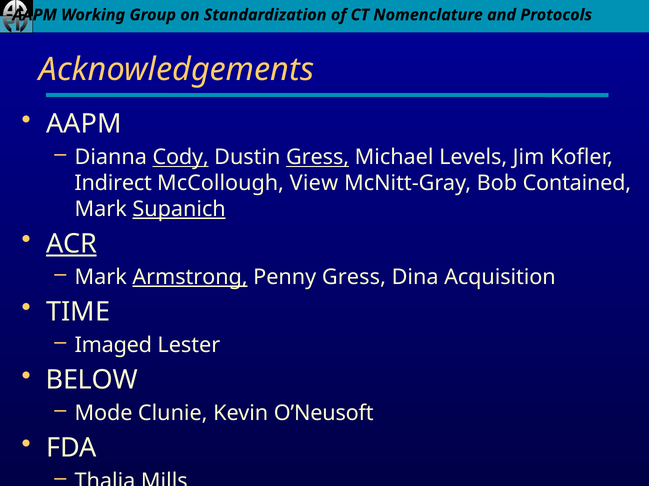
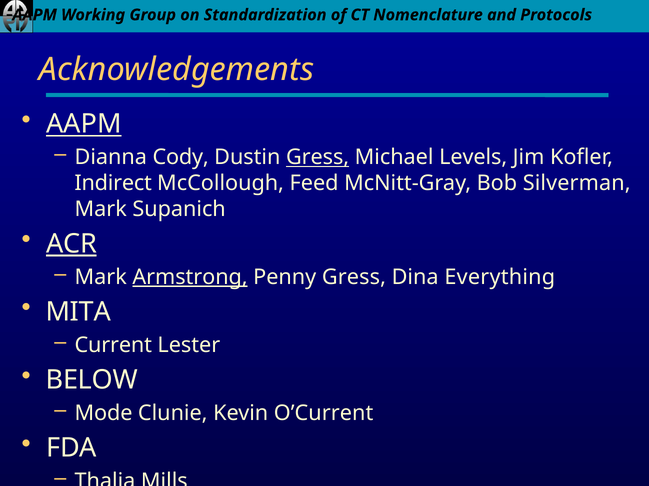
AAPM underline: none -> present (84, 124)
Cody underline: present -> none (181, 157)
View: View -> Feed (314, 183)
Contained: Contained -> Silverman (577, 183)
Supanich underline: present -> none (179, 209)
Acquisition: Acquisition -> Everything (500, 277)
TIME: TIME -> MITA (78, 312)
Imaged: Imaged -> Current (113, 346)
O’Neusoft: O’Neusoft -> O’Current (324, 414)
